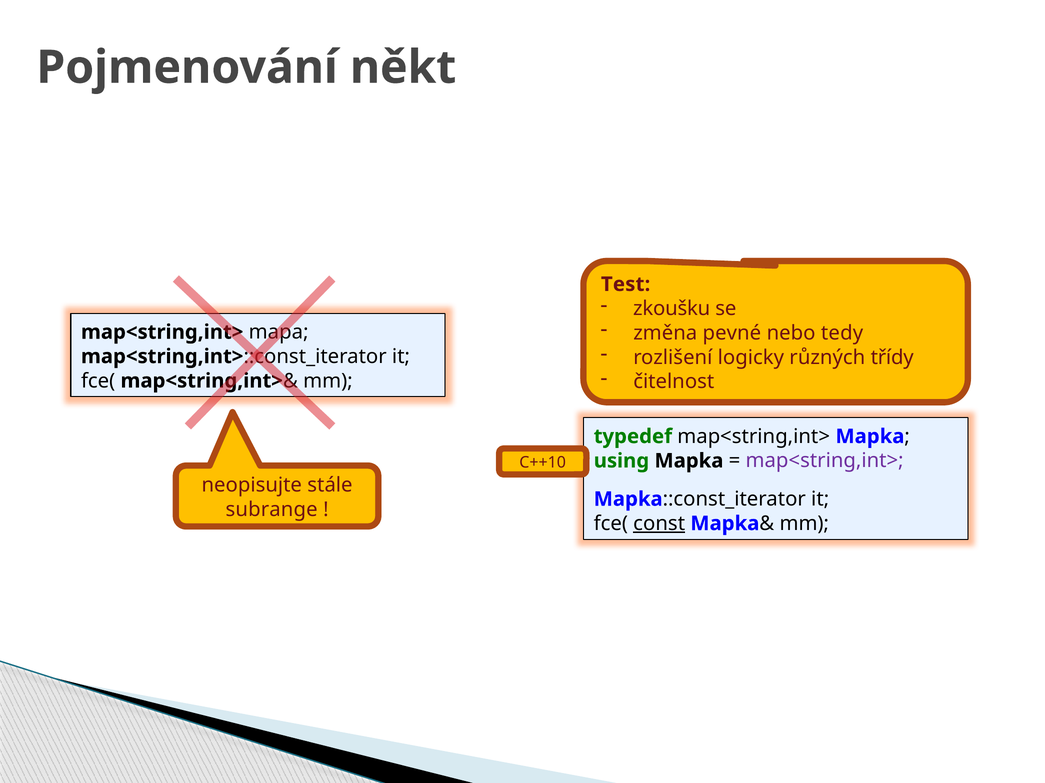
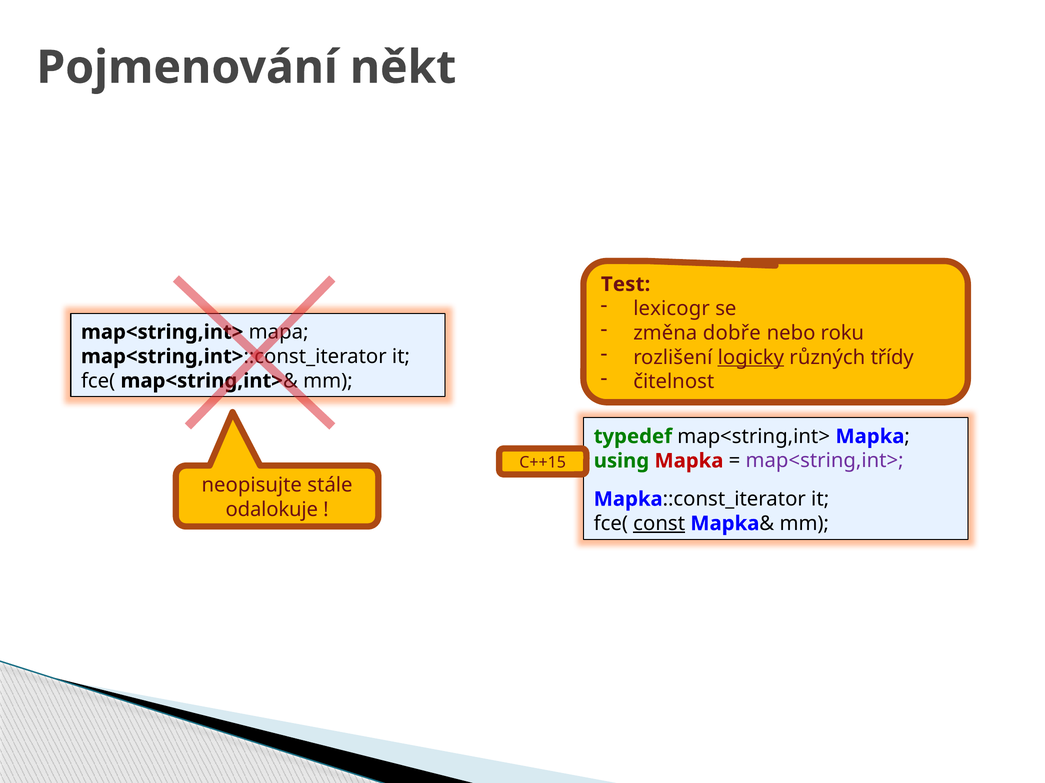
zkoušku: zkoušku -> lexicogr (672, 309)
pevné: pevné -> dobře (732, 333)
tedy: tedy -> roku (842, 333)
logicky underline: none -> present (751, 358)
Mapka colour: black -> red (689, 461)
C++10: C++10 -> C++15 (543, 463)
subrange: subrange -> odalokuje (272, 510)
